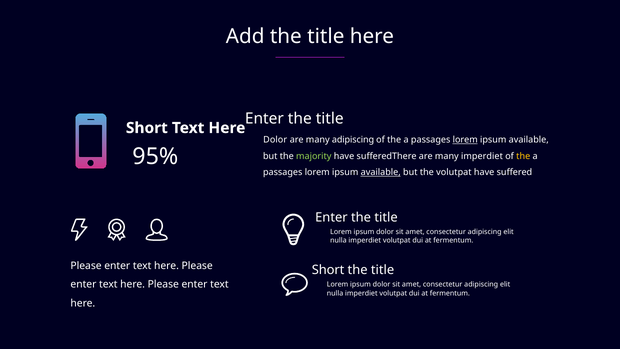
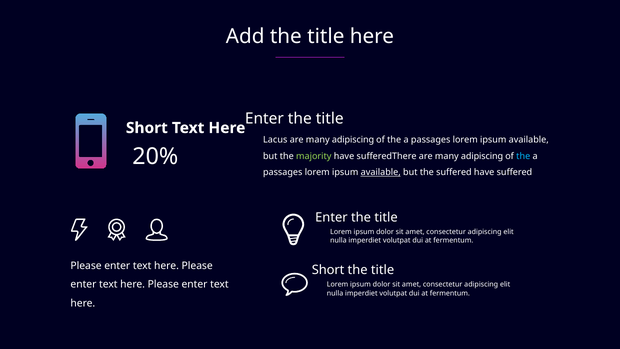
Dolor: Dolor -> Lacus (275, 140)
lorem underline: present -> none (465, 140)
95%: 95% -> 20% (155, 156)
sufferedThere are many imperdiet: imperdiet -> adipiscing (482, 156)
the colour: yellow -> light blue (523, 156)
the volutpat: volutpat -> suffered (454, 172)
